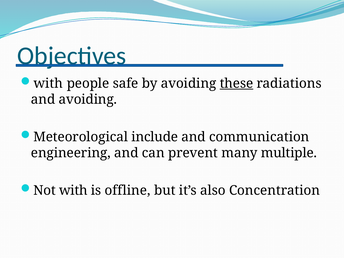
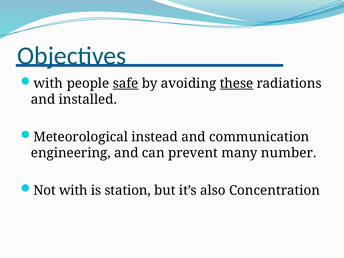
safe underline: none -> present (126, 83)
and avoiding: avoiding -> installed (88, 100)
include: include -> instead (155, 137)
multiple: multiple -> number (289, 153)
offline: offline -> station (128, 191)
